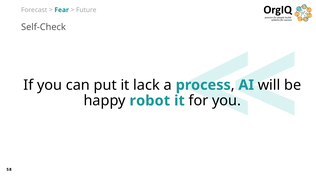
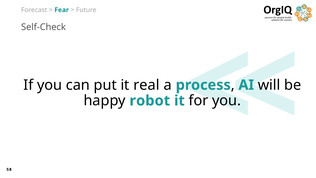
lack: lack -> real (146, 85)
